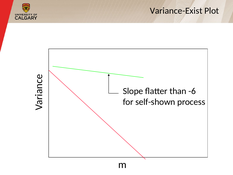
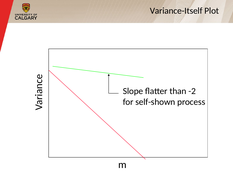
Variance-Exist: Variance-Exist -> Variance-Itself (176, 11)
-6: -6 -> -2 (192, 91)
